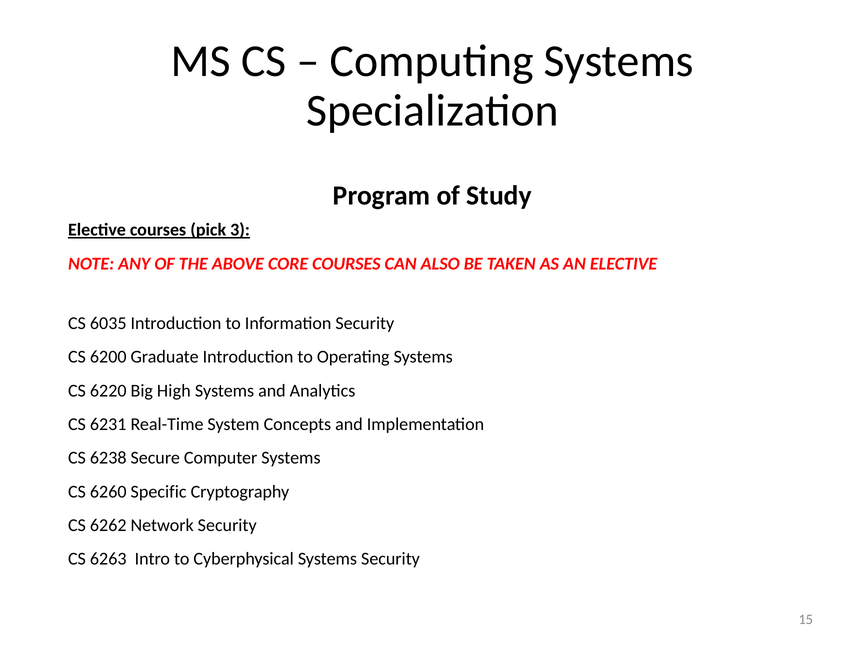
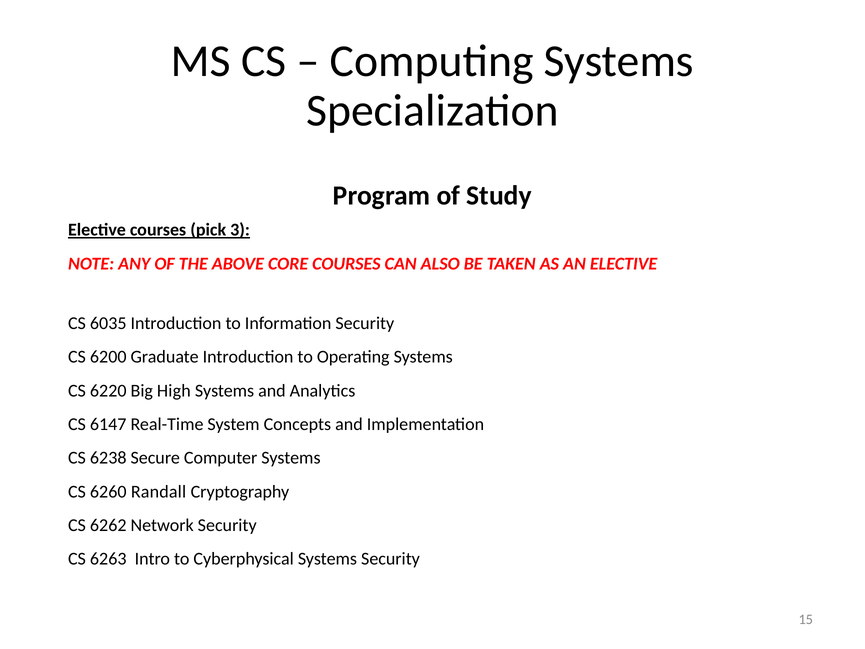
6231: 6231 -> 6147 (108, 424)
Specific: Specific -> Randall (159, 491)
